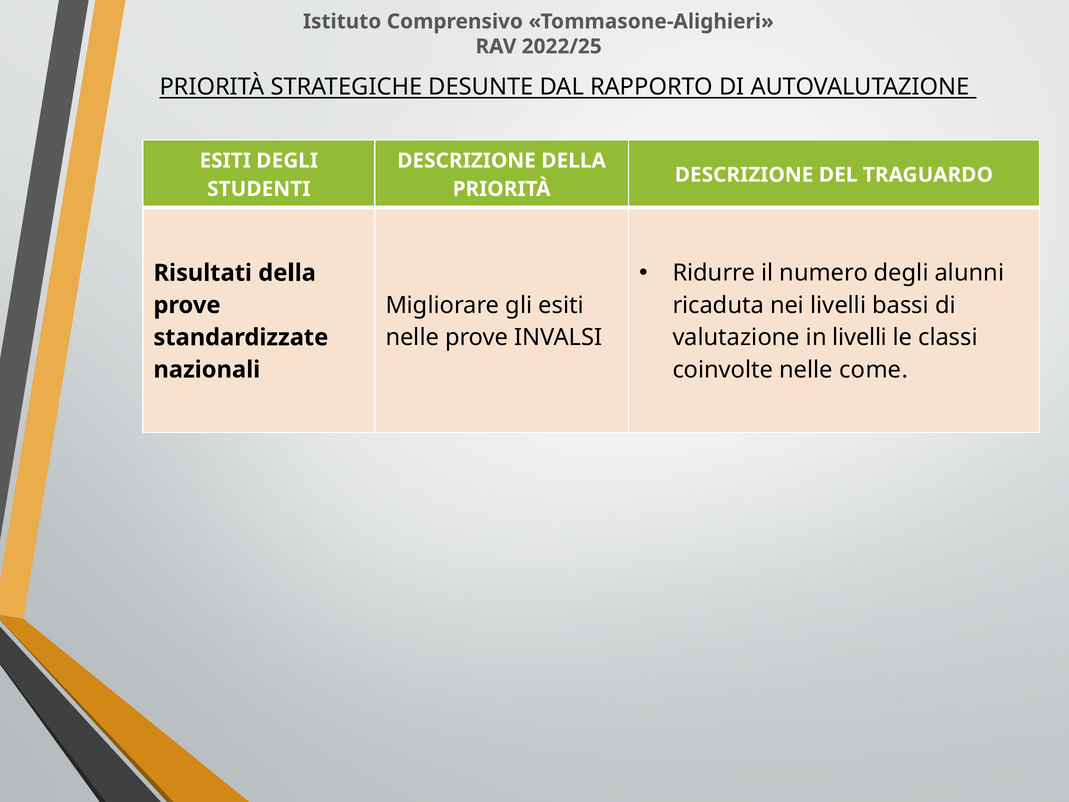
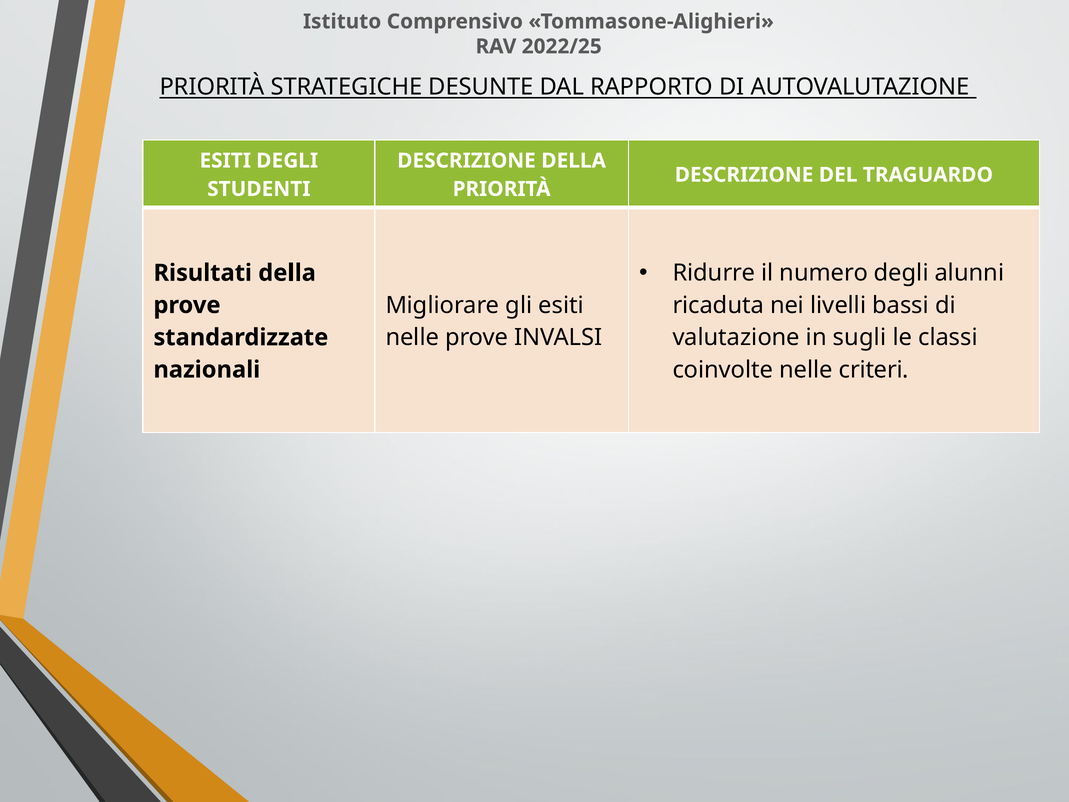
in livelli: livelli -> sugli (860, 337)
come: come -> criteri (874, 370)
